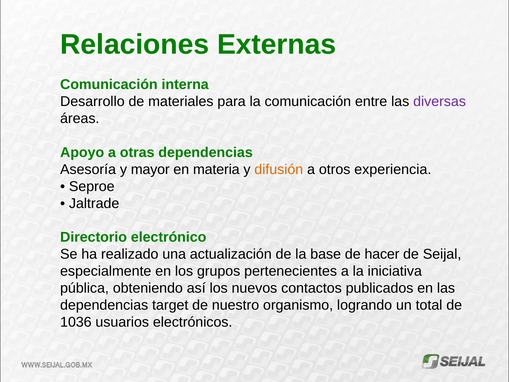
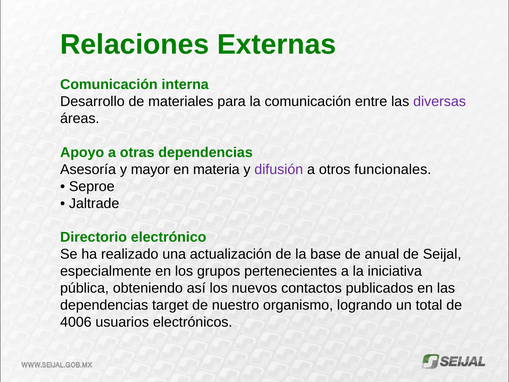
difusión colour: orange -> purple (279, 169)
experiencia: experiencia -> funcionales (393, 169)
hacer: hacer -> anual (382, 254)
1036: 1036 -> 4006 (76, 322)
